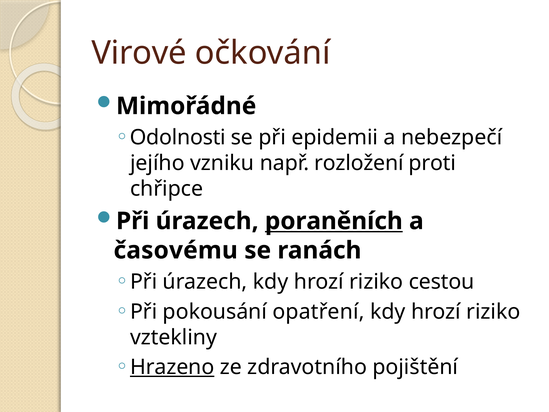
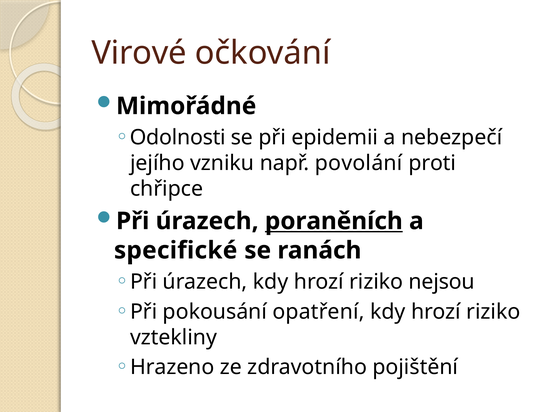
rozložení: rozložení -> povolání (359, 163)
časovému: časovému -> specifické (176, 250)
cestou: cestou -> nejsou (442, 282)
Hrazeno underline: present -> none (172, 367)
